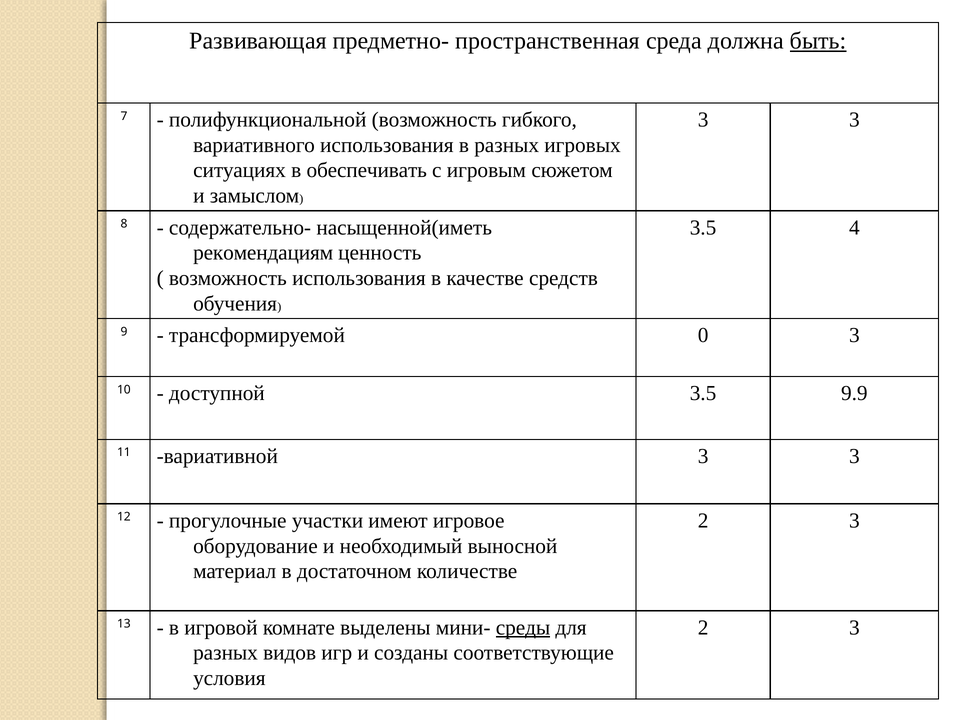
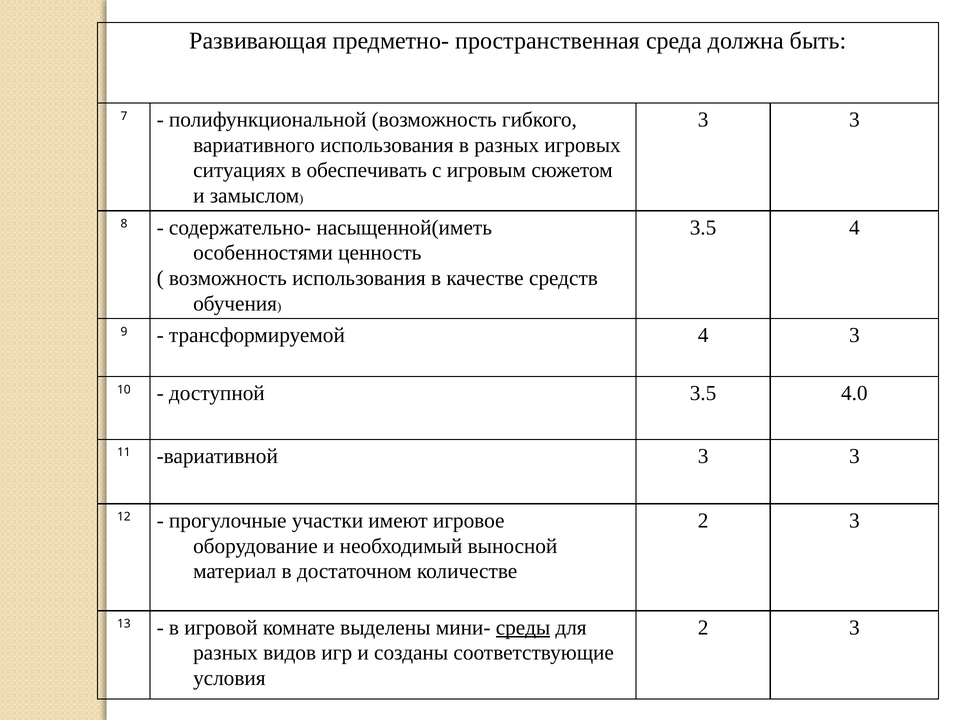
быть underline: present -> none (818, 41)
рекомендациям: рекомендациям -> особенностями (263, 253)
трансформируемой 0: 0 -> 4 (703, 336)
9.9: 9.9 -> 4.0 (854, 394)
